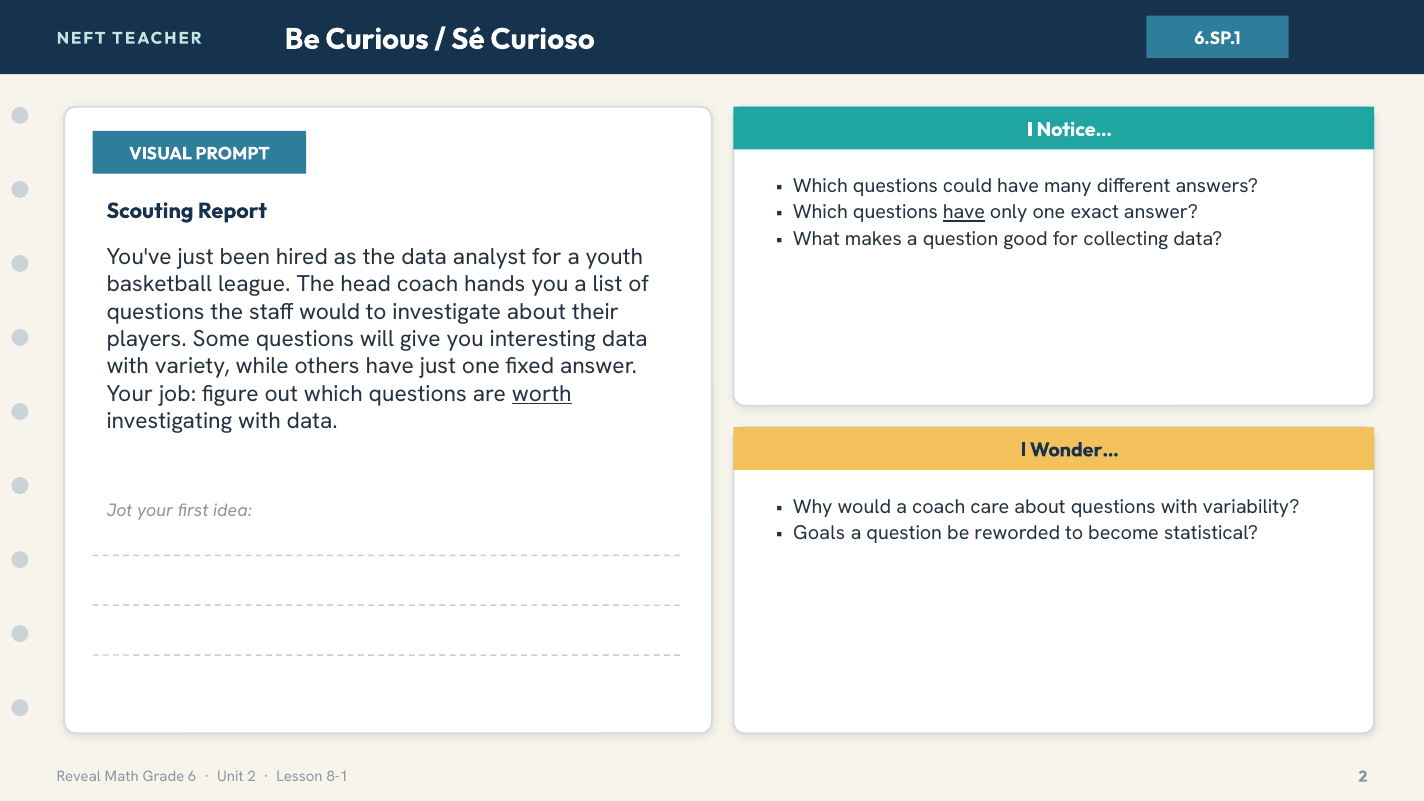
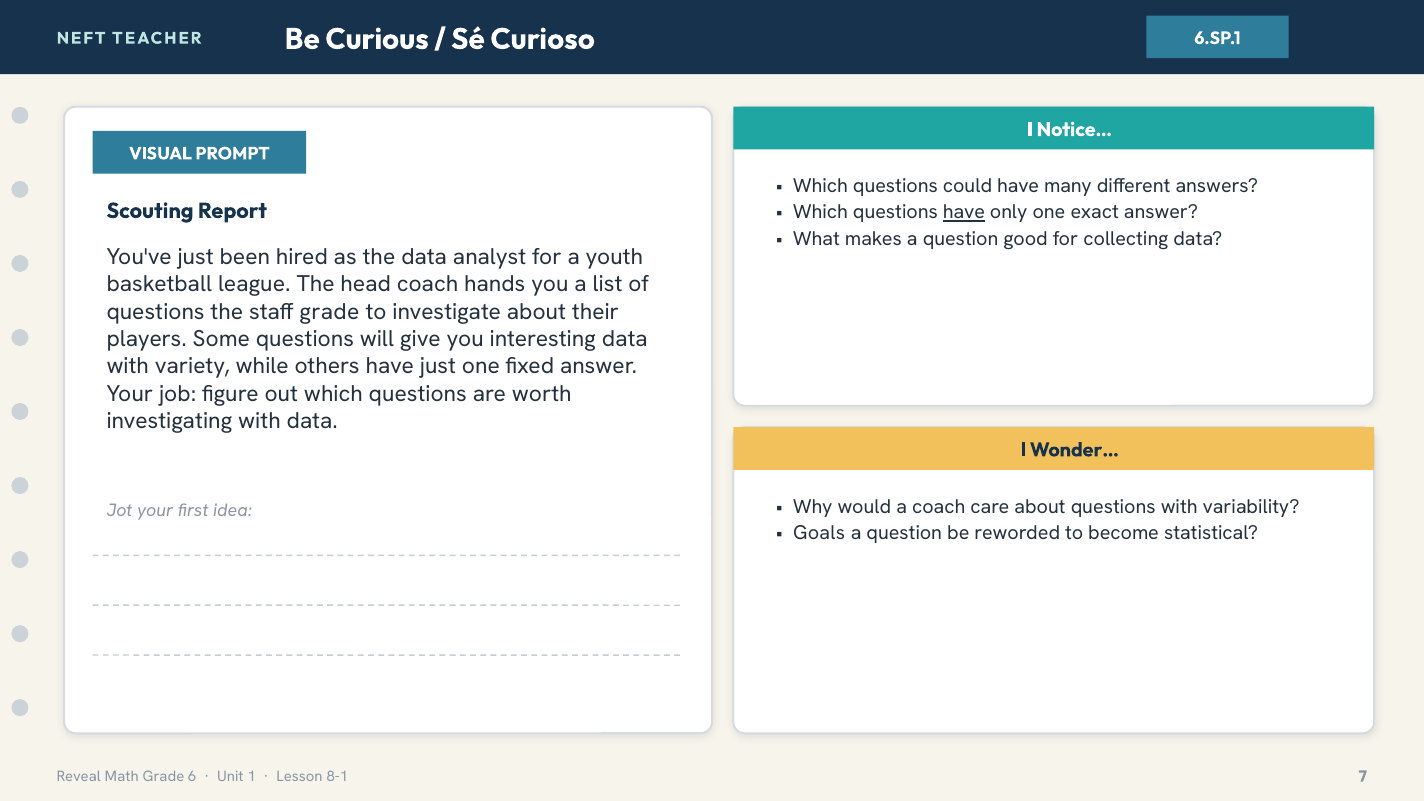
staff would: would -> grade (329, 312)
worth underline: present -> none (542, 394)
Unit 2: 2 -> 1 (252, 776)
8-1 2: 2 -> 7 (1363, 776)
